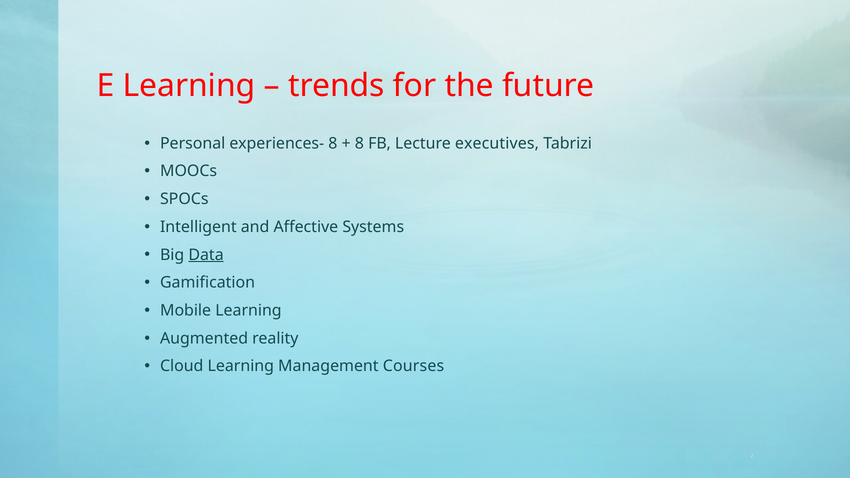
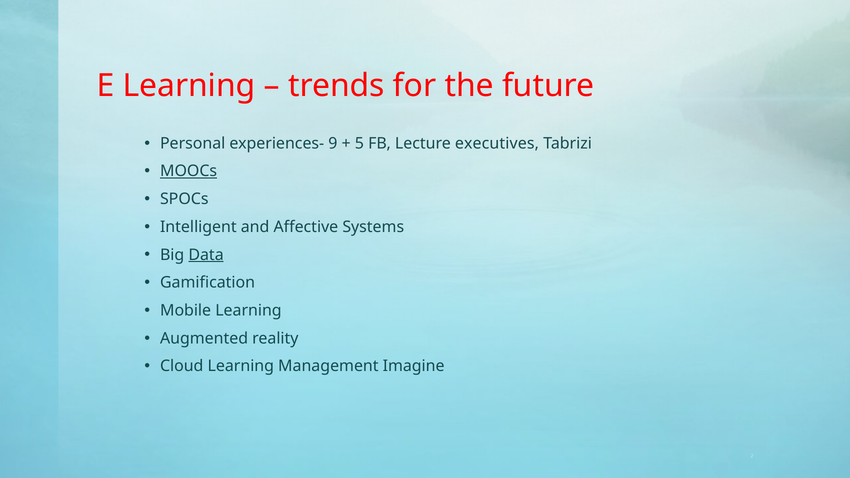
experiences- 8: 8 -> 9 (333, 143)
8: 8 -> 5 (359, 143)
MOOCs underline: none -> present (189, 171)
Courses: Courses -> Imagine (414, 366)
